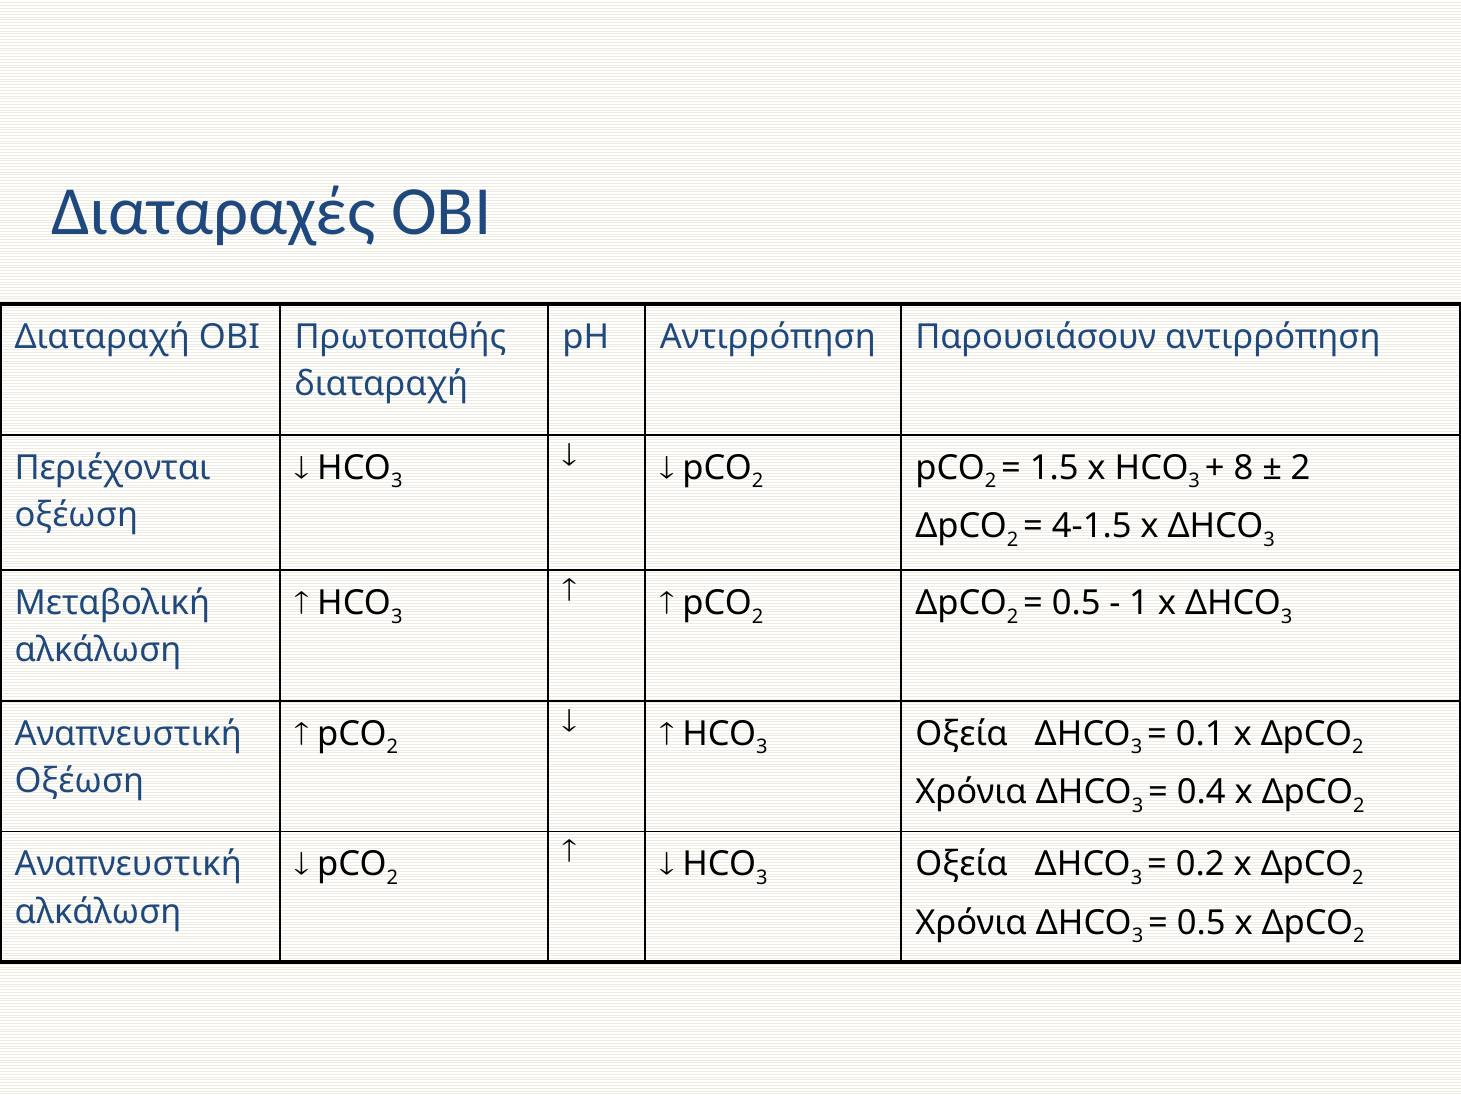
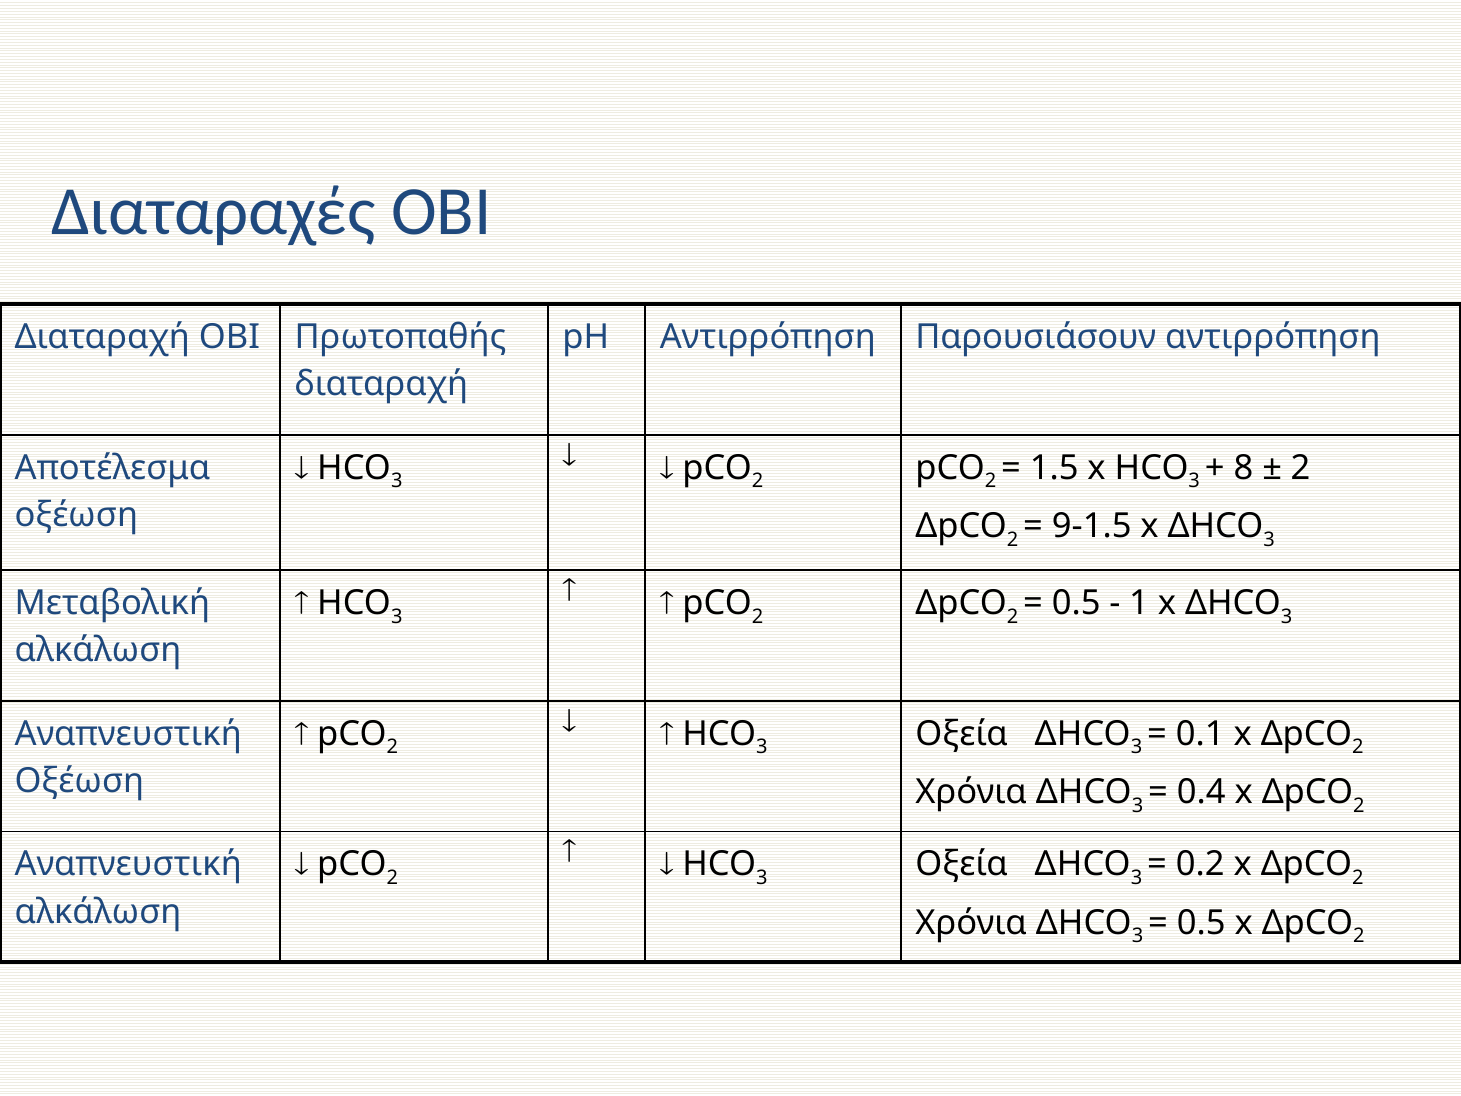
Περιέχονται: Περιέχονται -> Αποτέλεσμα (112, 468)
4-1.5: 4-1.5 -> 9-1.5 (1092, 526)
